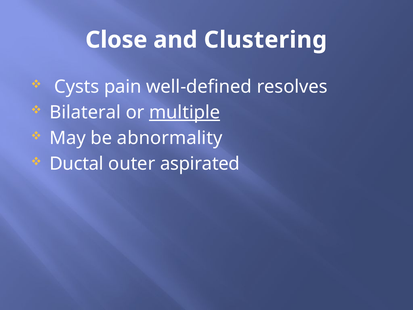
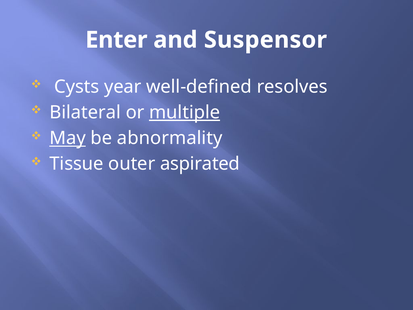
Close: Close -> Enter (116, 40)
Clustering: Clustering -> Suspensor (265, 40)
pain: pain -> year (123, 87)
May underline: none -> present (68, 138)
Ductal: Ductal -> Tissue (76, 164)
